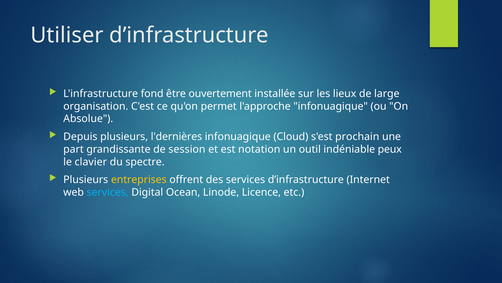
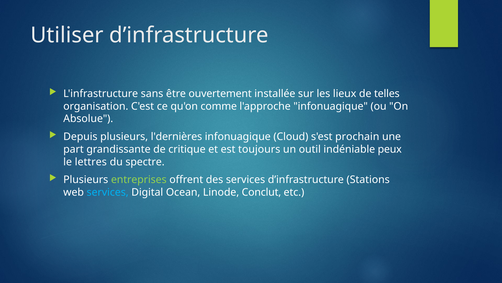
fond: fond -> sans (152, 93)
large: large -> telles (387, 93)
permet: permet -> comme (219, 106)
session: session -> critique (187, 149)
notation: notation -> toujours (259, 149)
clavier: clavier -> lettres (91, 162)
entreprises colour: yellow -> light green (139, 179)
Internet: Internet -> Stations (368, 179)
Licence: Licence -> Conclut (261, 192)
